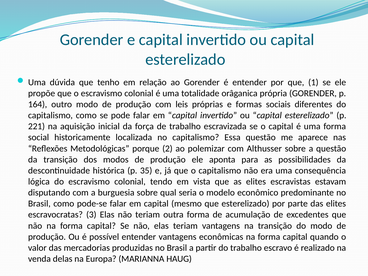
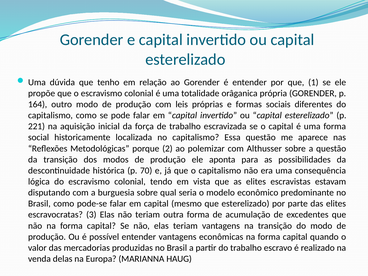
35: 35 -> 70 (146, 171)
